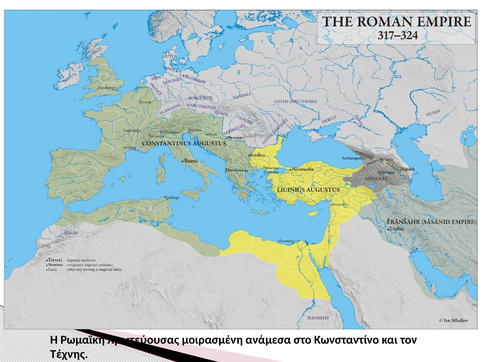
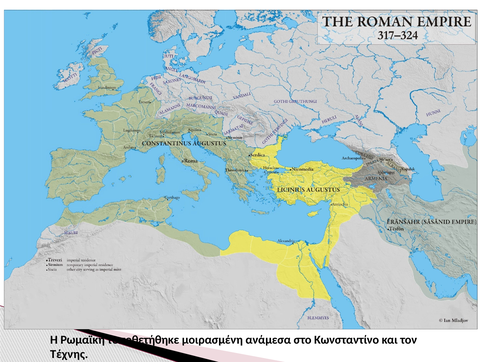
πρωτεύουσας: πρωτεύουσας -> τοποθετήθηκε (143, 340)
